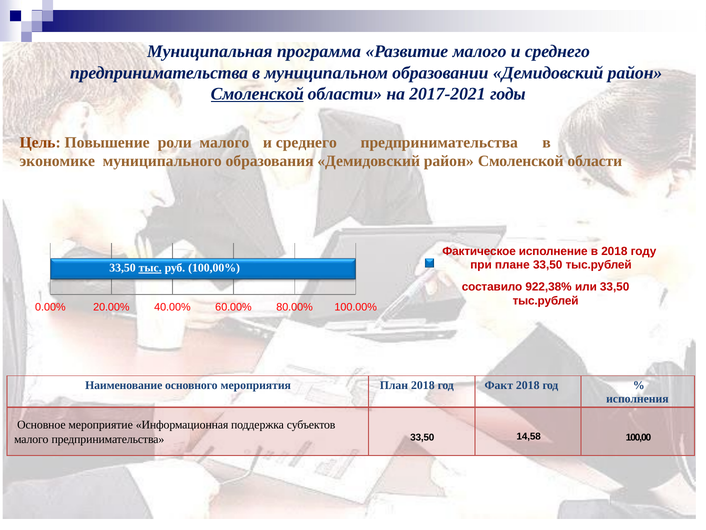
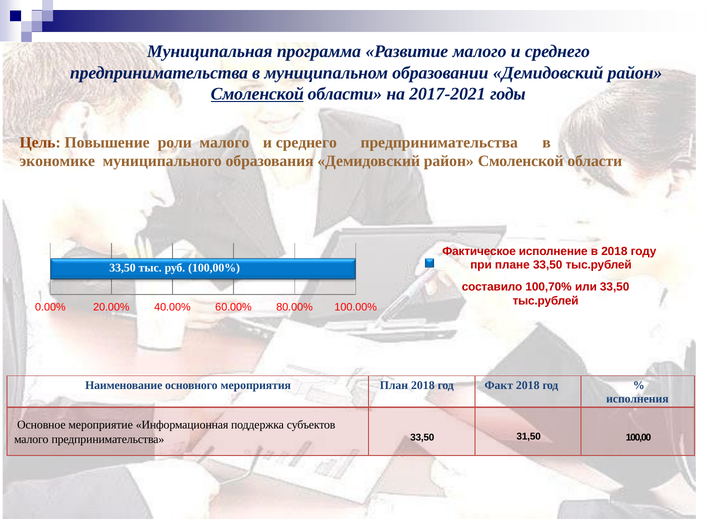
тыс underline: present -> none (150, 268)
922,38%: 922,38% -> 100,70% (549, 286)
14,58: 14,58 -> 31,50 (529, 436)
